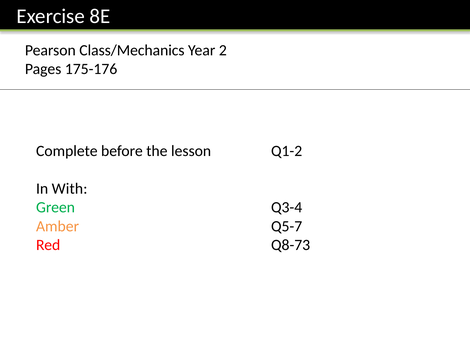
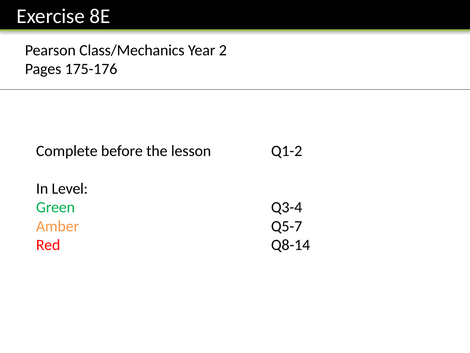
With: With -> Level (70, 188)
Q8-73: Q8-73 -> Q8-14 (291, 245)
